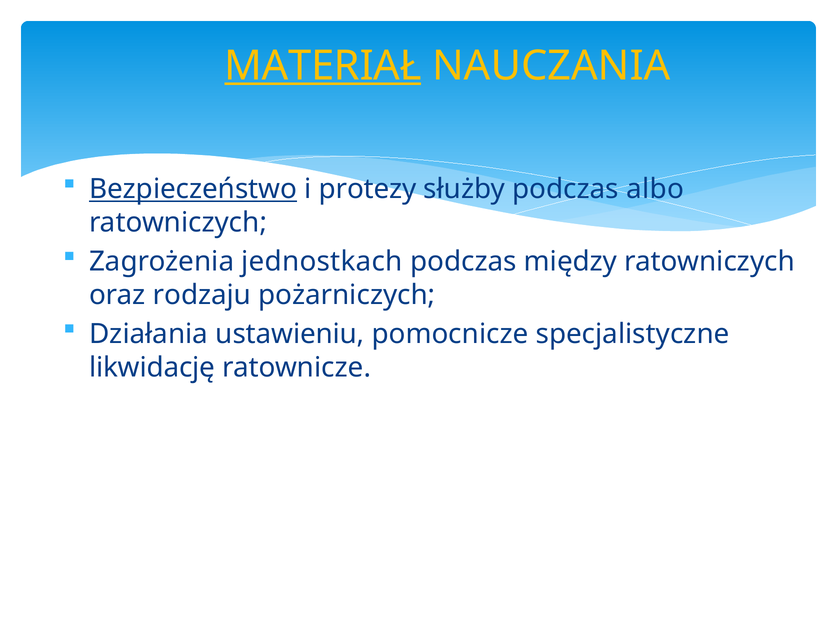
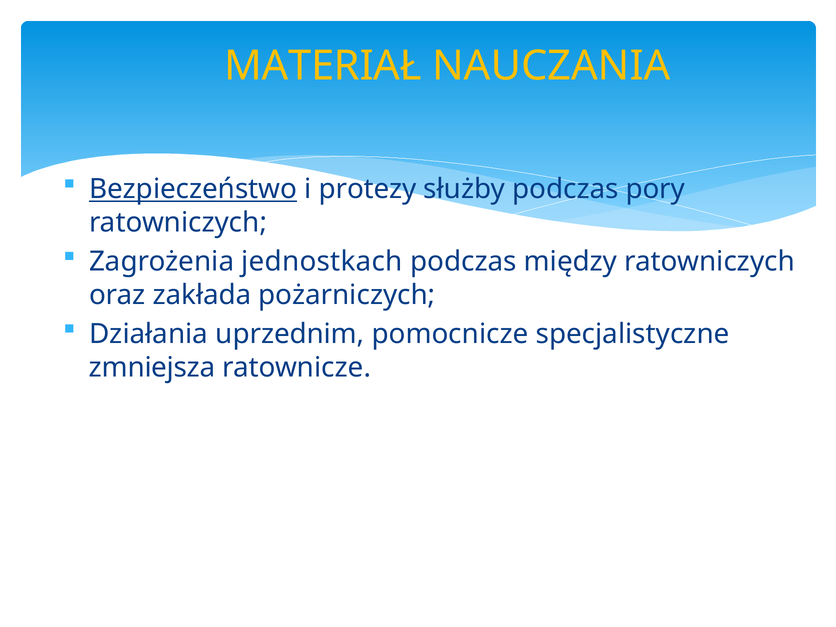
MATERIAŁ underline: present -> none (323, 66)
albo: albo -> pory (655, 189)
rodzaju: rodzaju -> zakłada (202, 295)
ustawieniu: ustawieniu -> uprzednim (290, 334)
likwidację: likwidację -> zmniejsza (152, 368)
